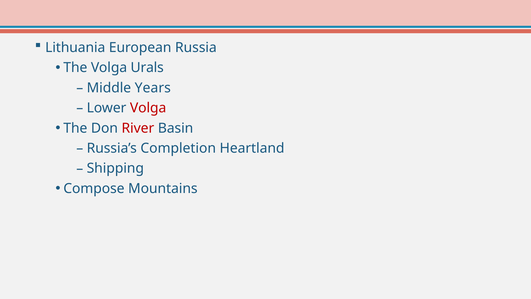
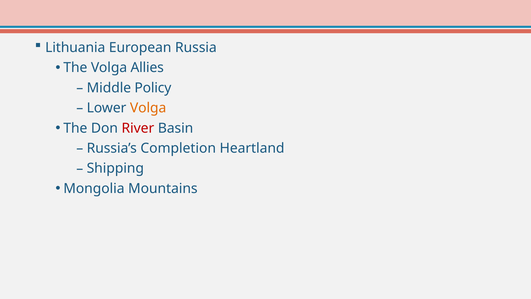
Urals: Urals -> Allies (147, 68)
Years: Years -> Policy (153, 88)
Volga colour: red -> orange (148, 108)
Compose: Compose -> Mongolia (94, 188)
